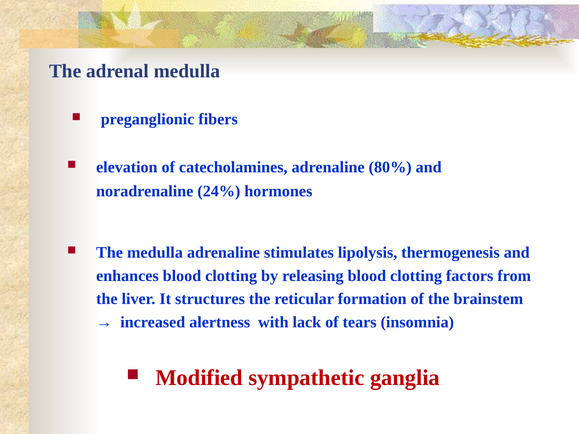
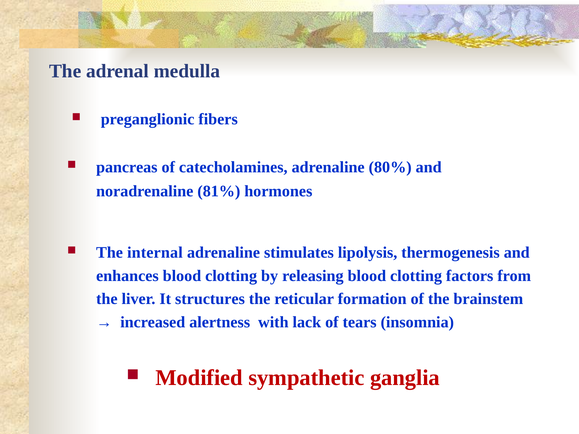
elevation: elevation -> pancreas (127, 167)
24%: 24% -> 81% (219, 191)
The medulla: medulla -> internal (155, 253)
